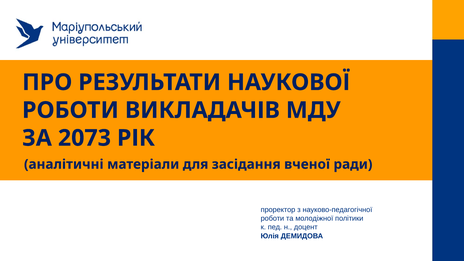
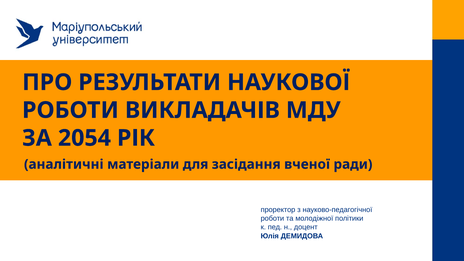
2073: 2073 -> 2054 (84, 138)
